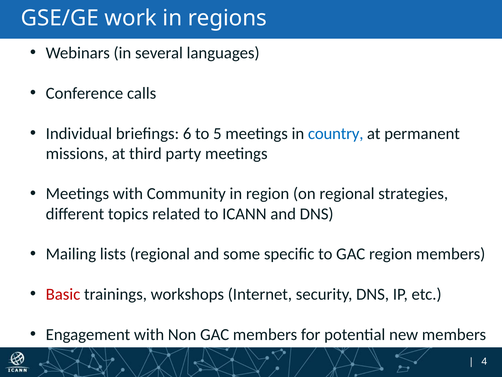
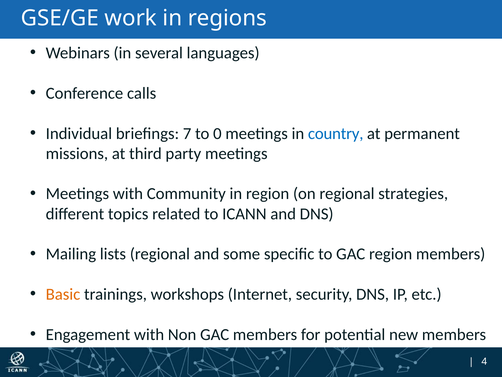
6: 6 -> 7 (187, 133)
5: 5 -> 0 (217, 133)
Basic colour: red -> orange (63, 294)
